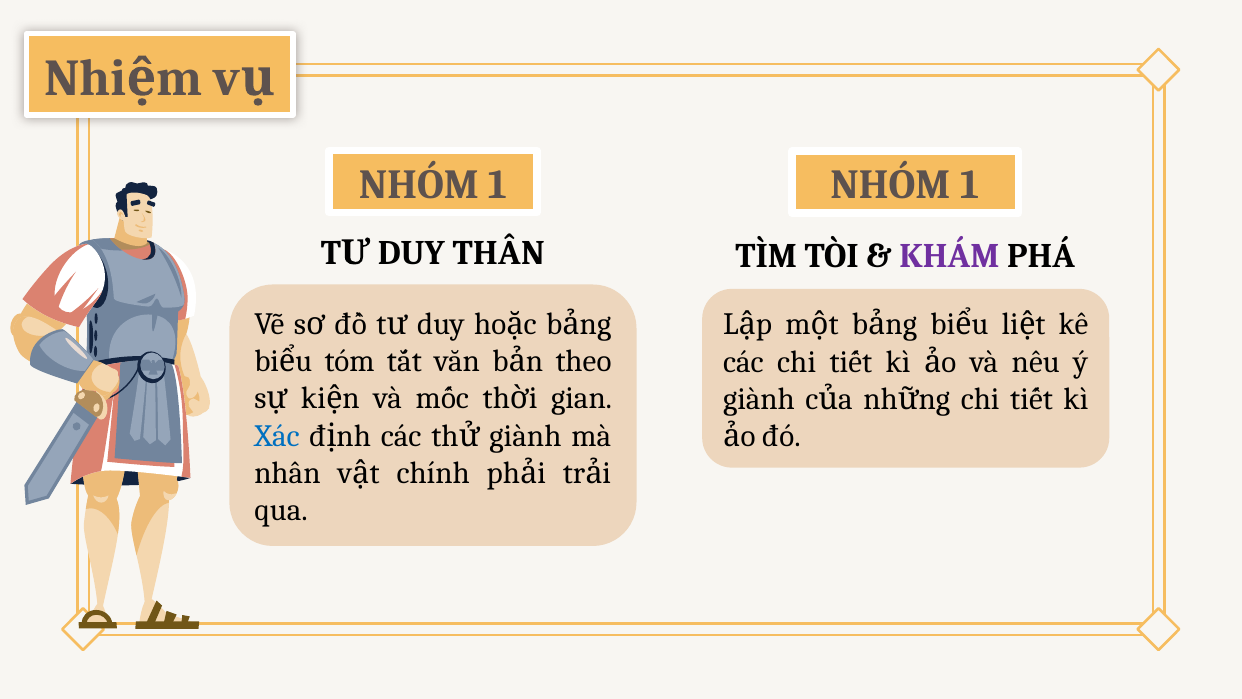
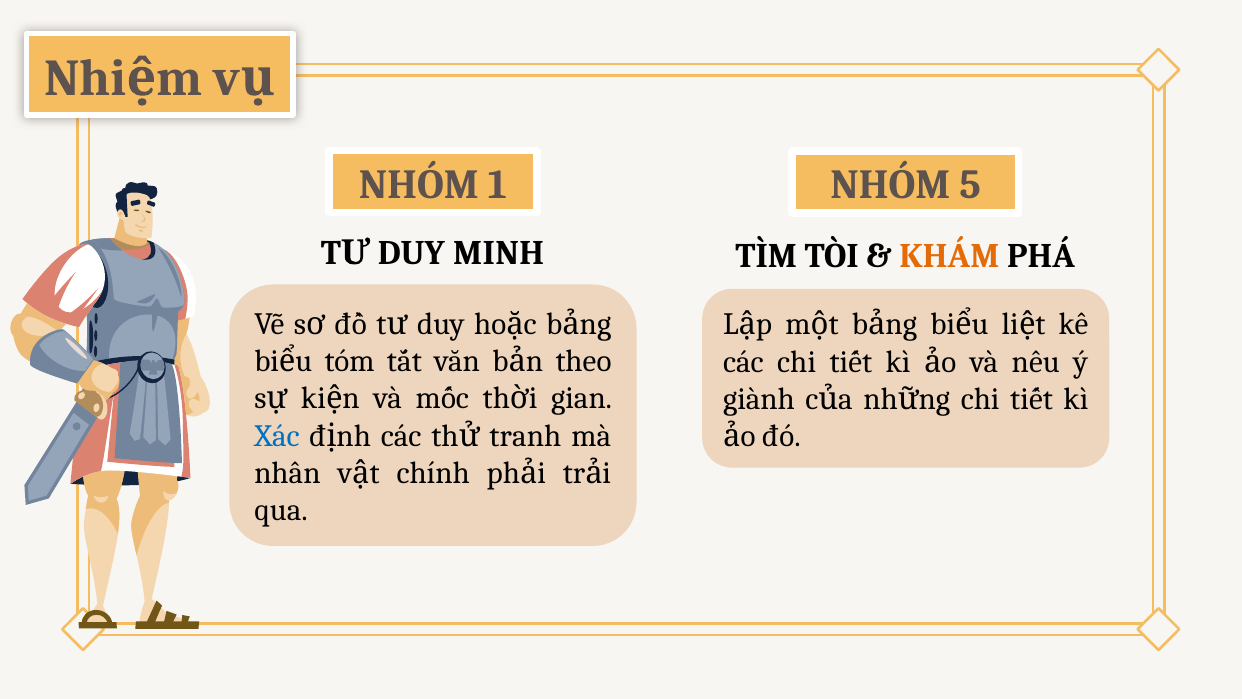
1: 1 -> 5 (970, 185)
THẦN: THẦN -> MINH (499, 253)
KHÁM colour: purple -> orange (949, 256)
giành: giành -> tranh (525, 436)
